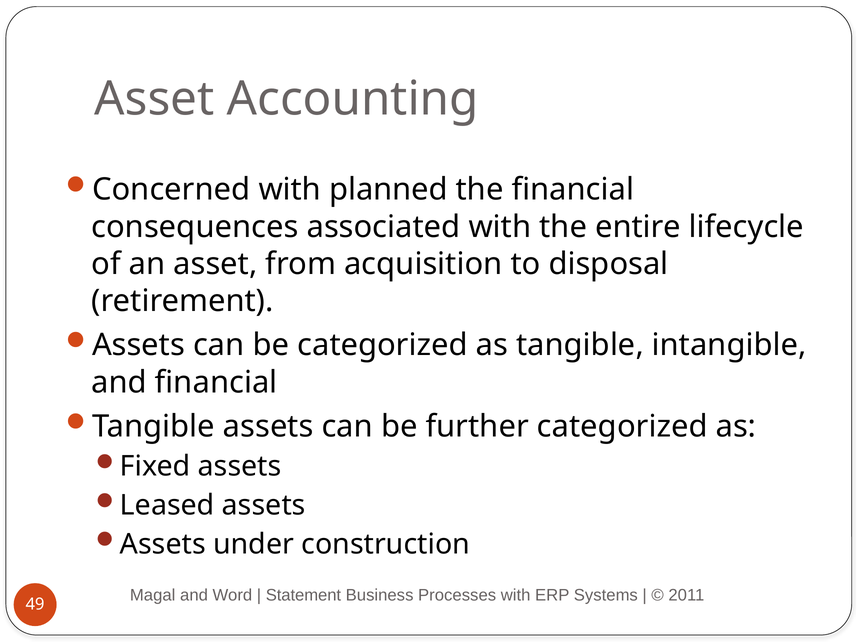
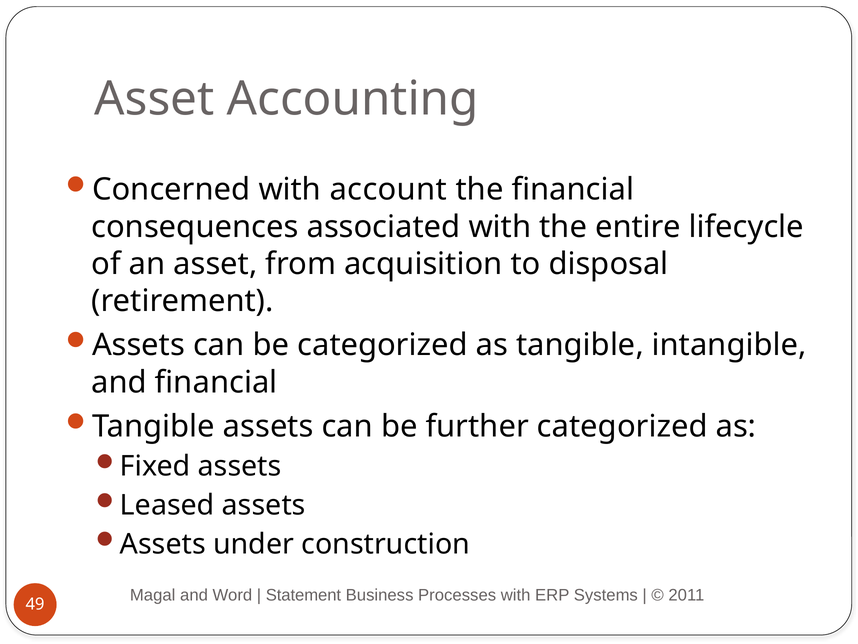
planned: planned -> account (388, 189)
